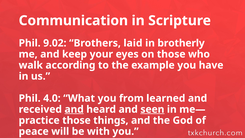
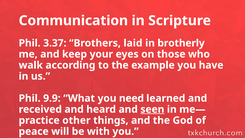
9.02: 9.02 -> 3.37 (55, 43)
4.0: 4.0 -> 9.9 (52, 98)
from: from -> need (131, 98)
and underline: present -> none (74, 109)
those: those -> other (76, 120)
